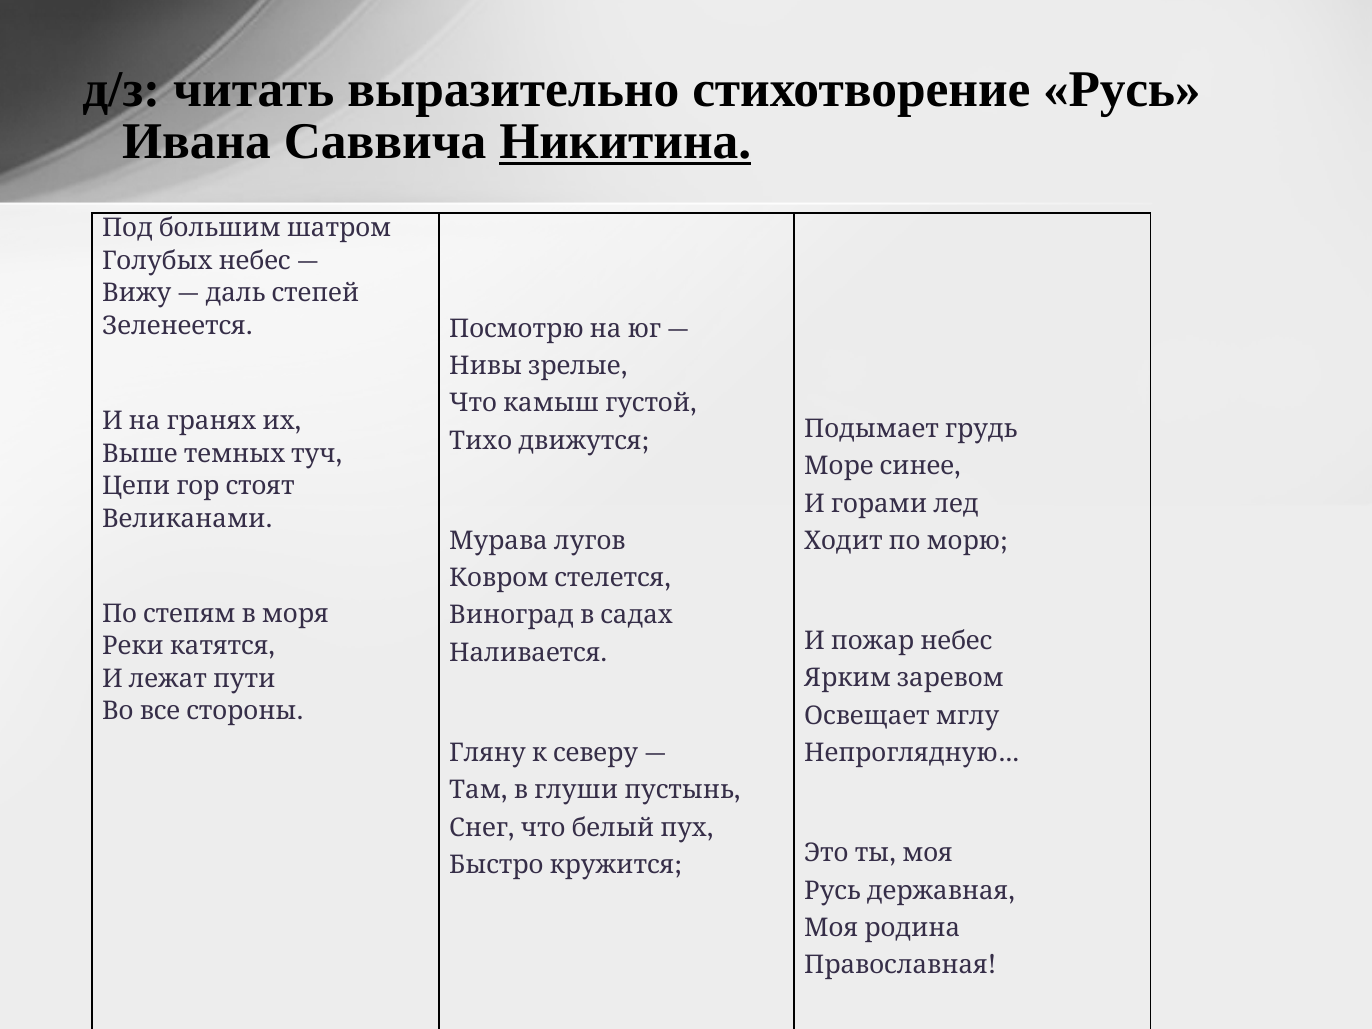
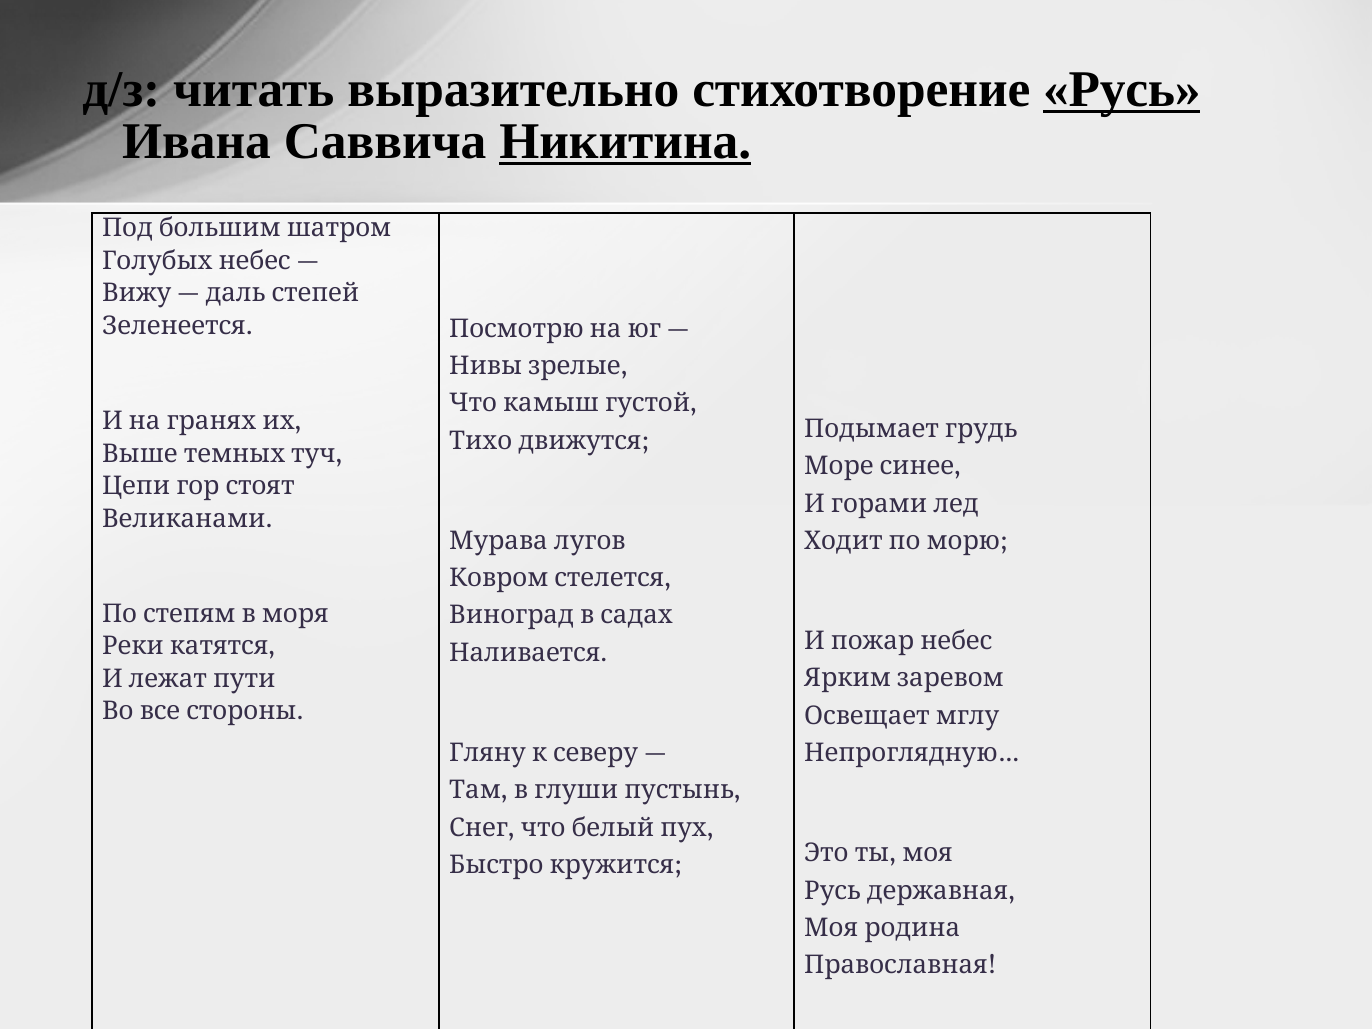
Русь underline: none -> present (1122, 90)
